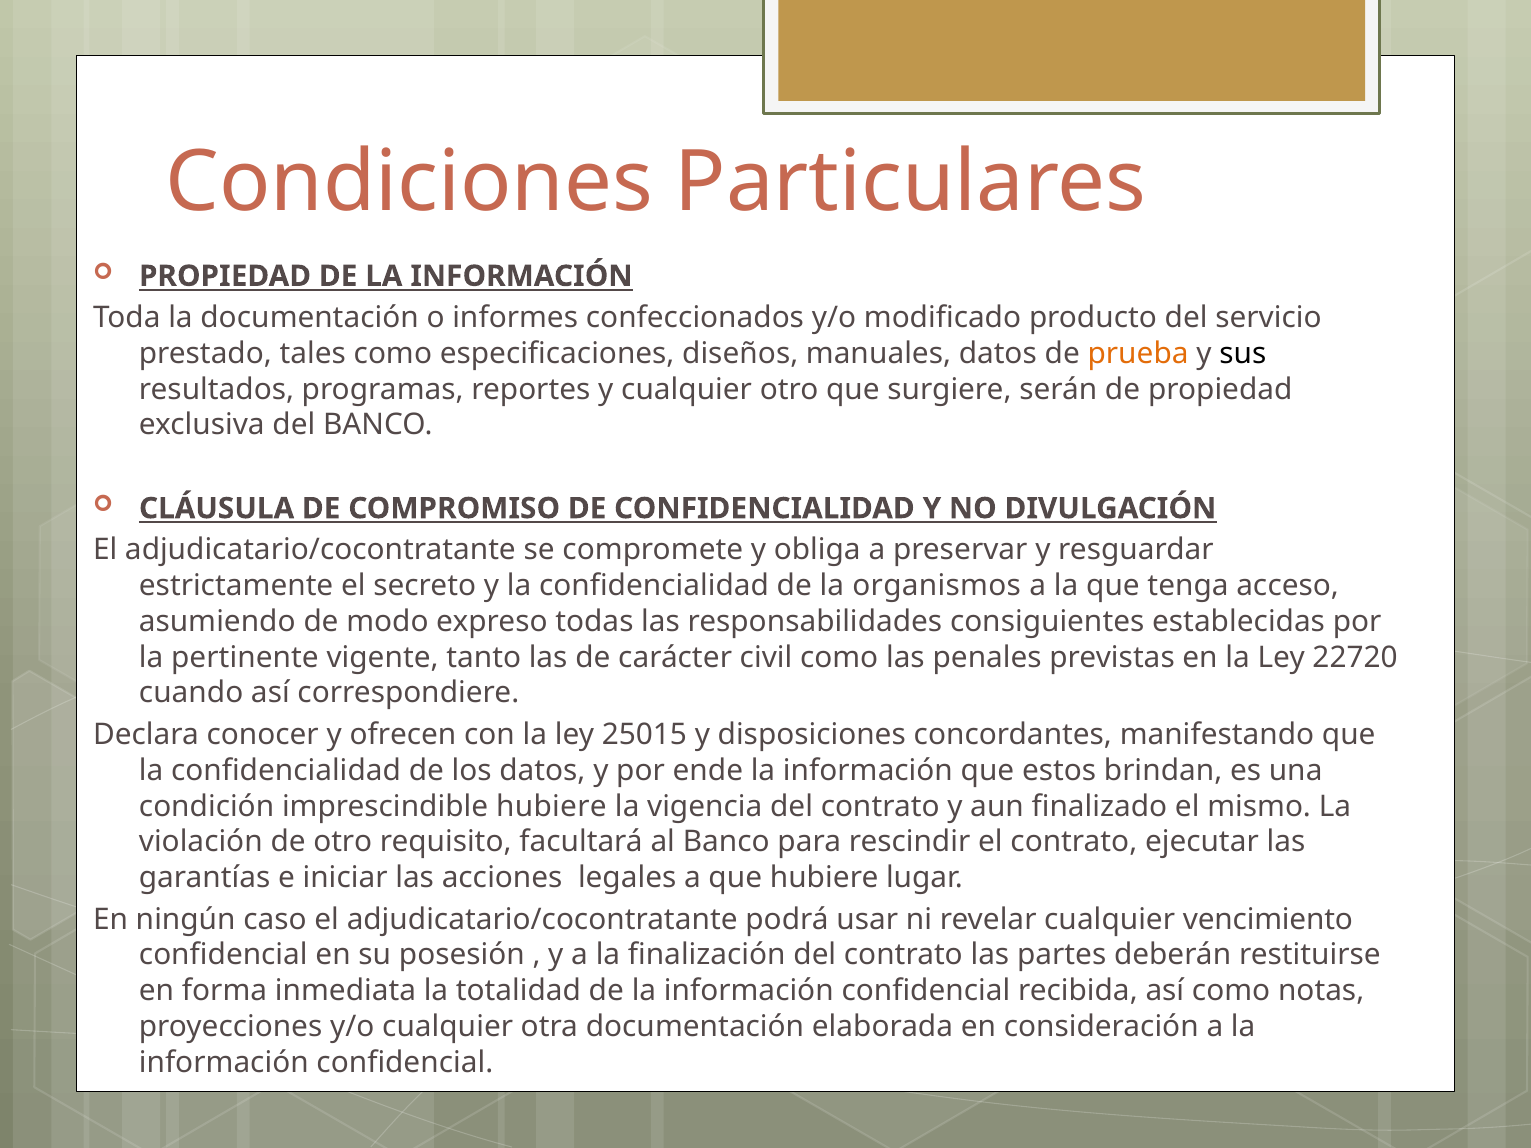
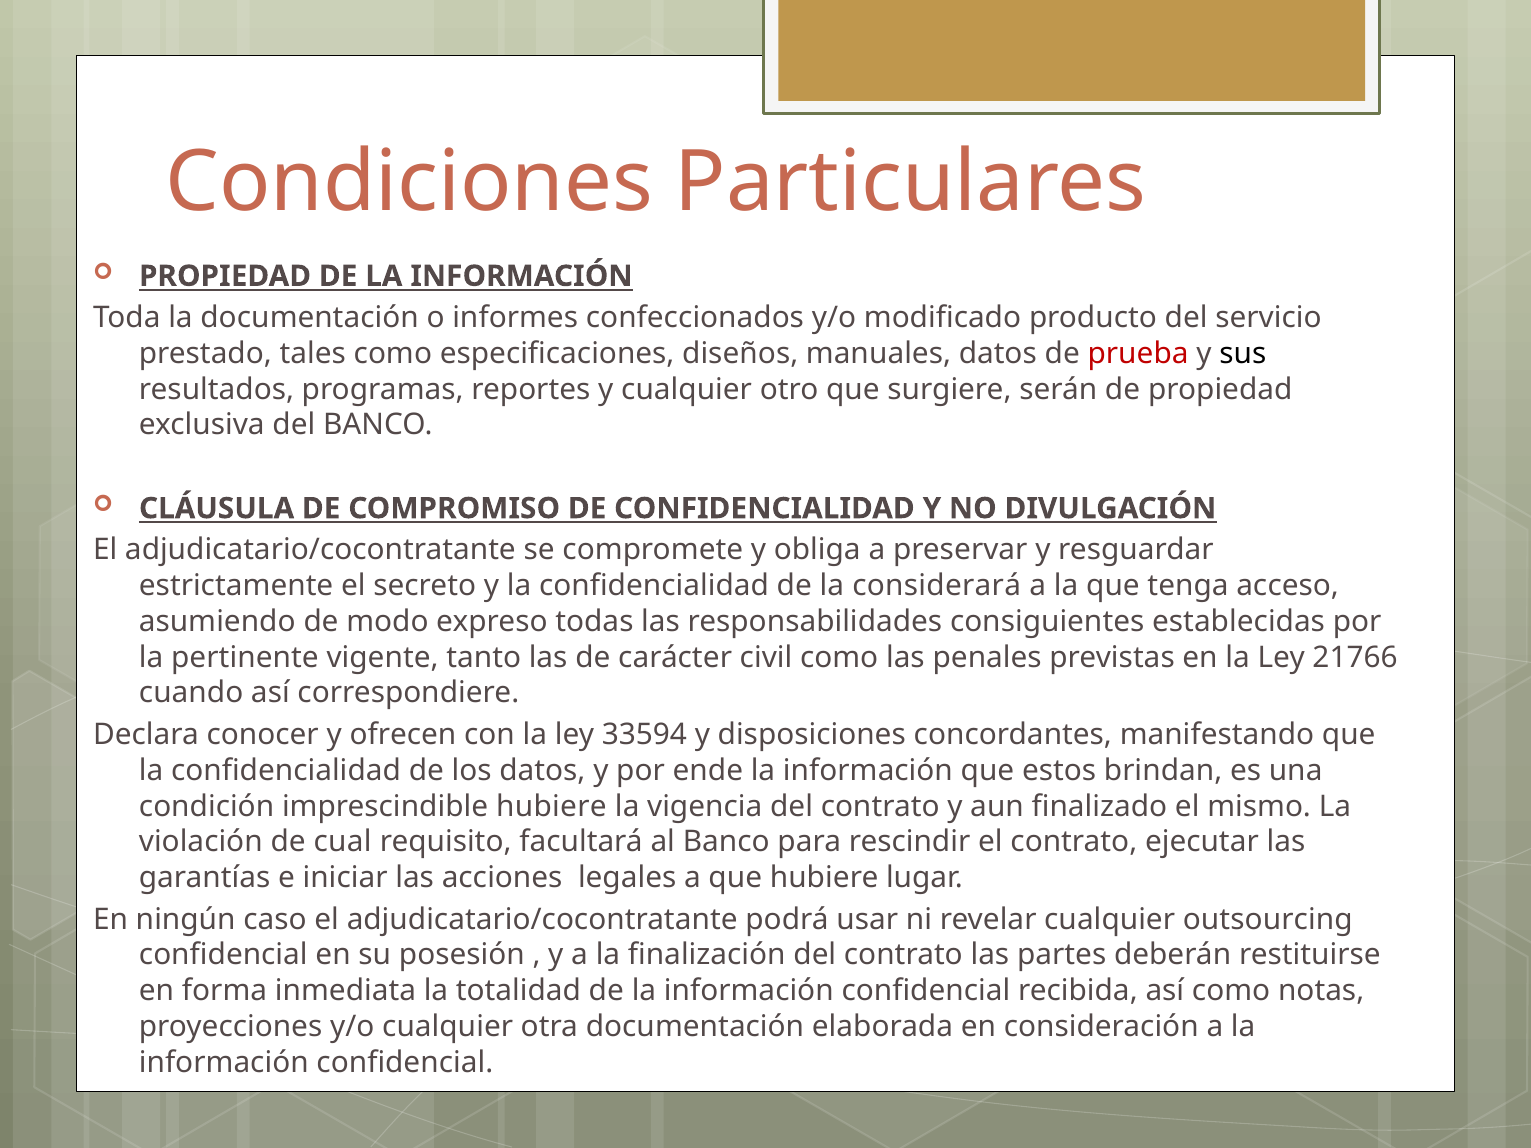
prueba colour: orange -> red (1138, 354)
organismos: organismos -> considerará (937, 586)
22720: 22720 -> 21766 (1355, 657)
25015: 25015 -> 33594 (644, 735)
de otro: otro -> cual (343, 842)
vencimiento: vencimiento -> outsourcing (1268, 920)
